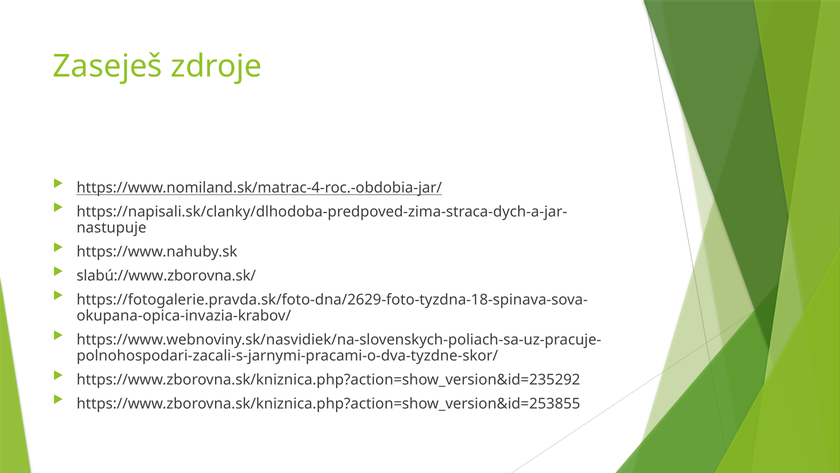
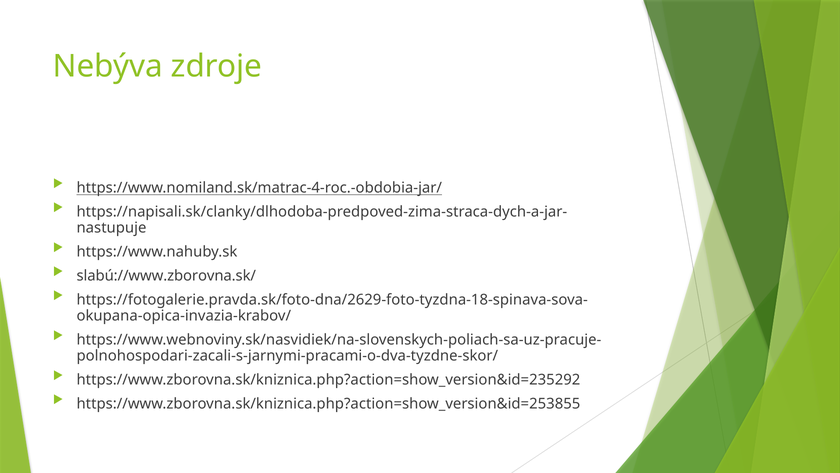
Zaseješ: Zaseješ -> Nebýva (108, 66)
